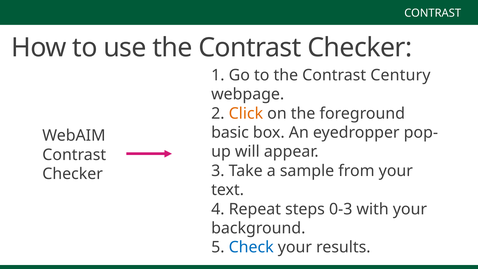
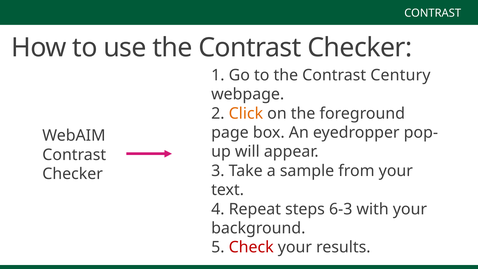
basic: basic -> page (230, 132)
0-3: 0-3 -> 6-3 (341, 209)
Check colour: blue -> red (251, 247)
